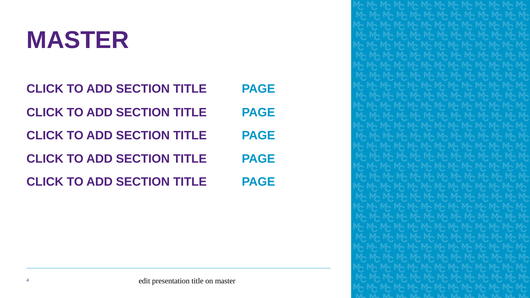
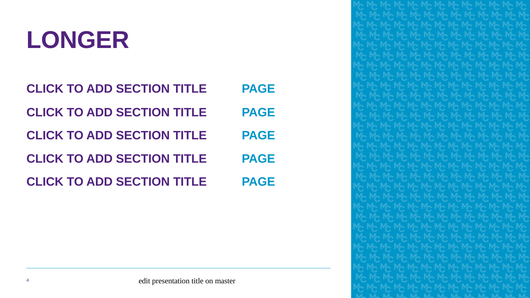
MASTER: MASTER -> LONGER (78, 40)
